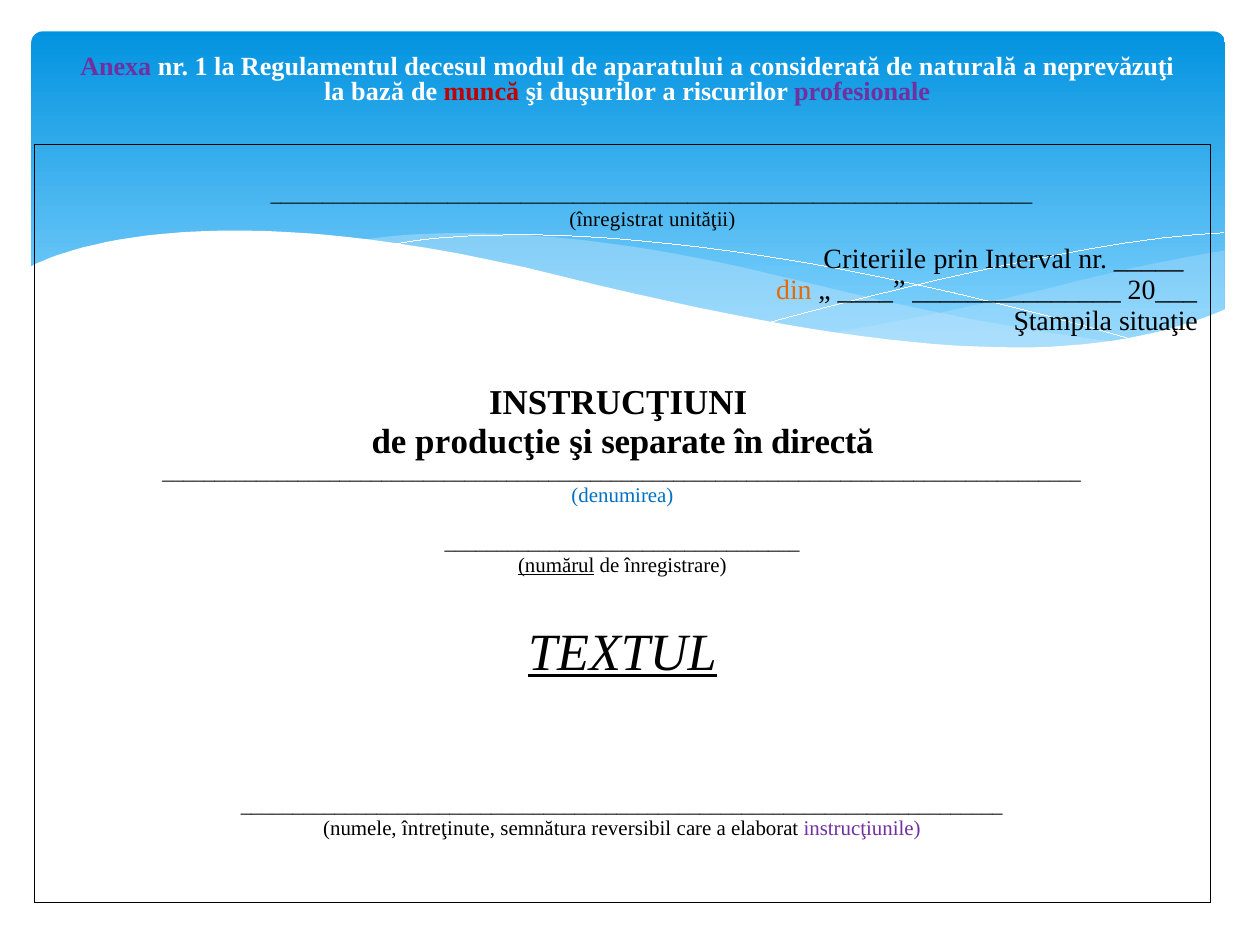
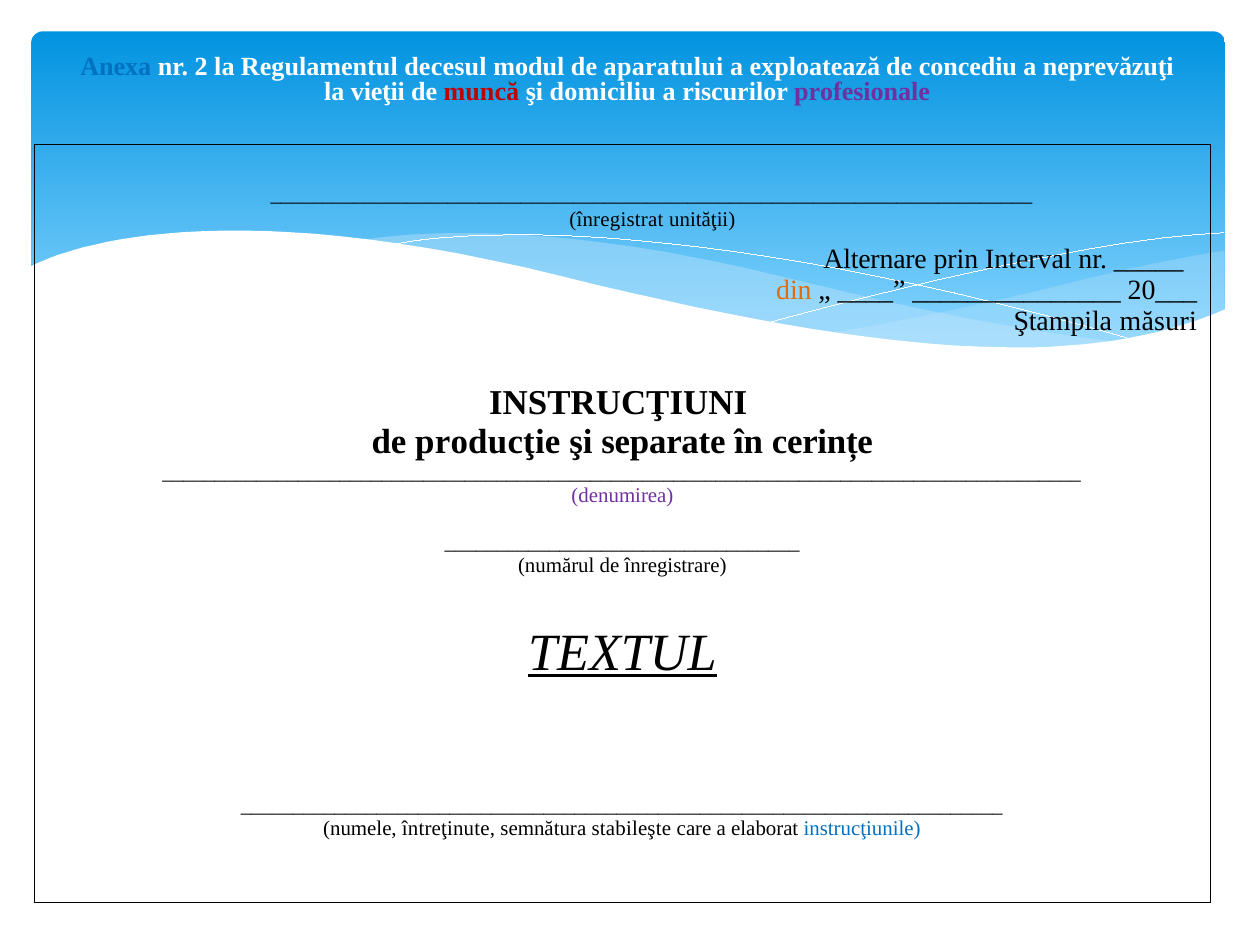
Anexa colour: purple -> blue (116, 66)
1: 1 -> 2 (201, 66)
considerată: considerată -> exploatează (815, 66)
naturală: naturală -> concediu (968, 66)
bază: bază -> vieţii (378, 91)
duşurilor: duşurilor -> domiciliu (603, 91)
Criteriile: Criteriile -> Alternare (875, 259)
situaţie: situaţie -> măsuri (1158, 321)
directă: directă -> cerințe (822, 441)
denumirea colour: blue -> purple (622, 495)
numărul underline: present -> none (556, 565)
reversibil: reversibil -> stabileşte (631, 828)
instrucţiunile colour: purple -> blue (862, 828)
